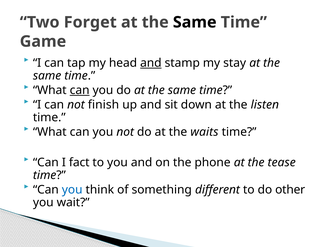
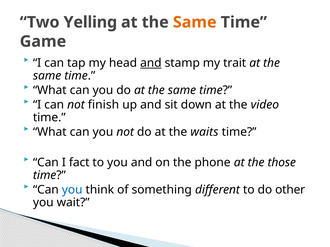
Forget: Forget -> Yelling (90, 22)
Same colour: black -> orange (195, 22)
stay: stay -> trait (235, 63)
can underline: present -> none (80, 90)
listen: listen -> video (265, 105)
tease: tease -> those (282, 163)
